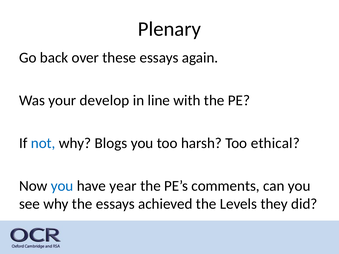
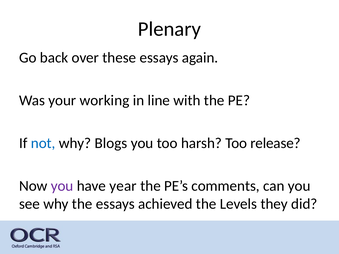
develop: develop -> working (104, 101)
ethical: ethical -> release (275, 143)
you colour: blue -> purple (62, 186)
